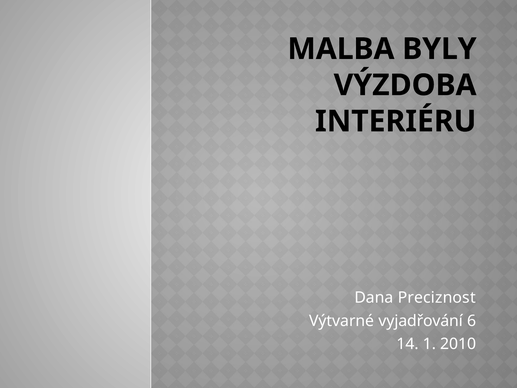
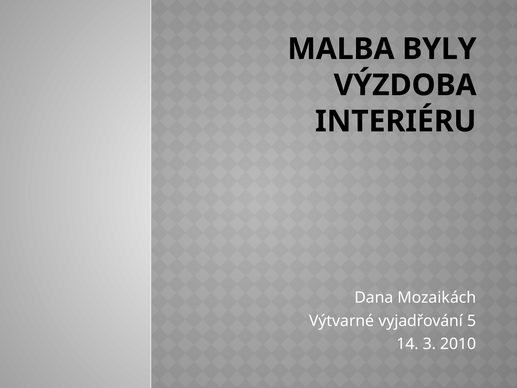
Preciznost: Preciznost -> Mozaikách (437, 297)
6: 6 -> 5 (472, 321)
1: 1 -> 3 (429, 344)
